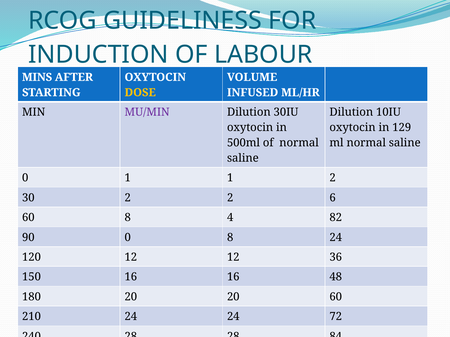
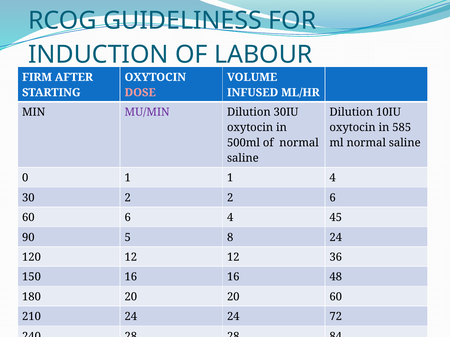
MINS: MINS -> FIRM (37, 77)
DOSE colour: yellow -> pink (140, 93)
129: 129 -> 585 (402, 128)
1 2: 2 -> 4 (333, 178)
60 8: 8 -> 6 (128, 218)
82: 82 -> 45 (336, 218)
90 0: 0 -> 5 (128, 238)
